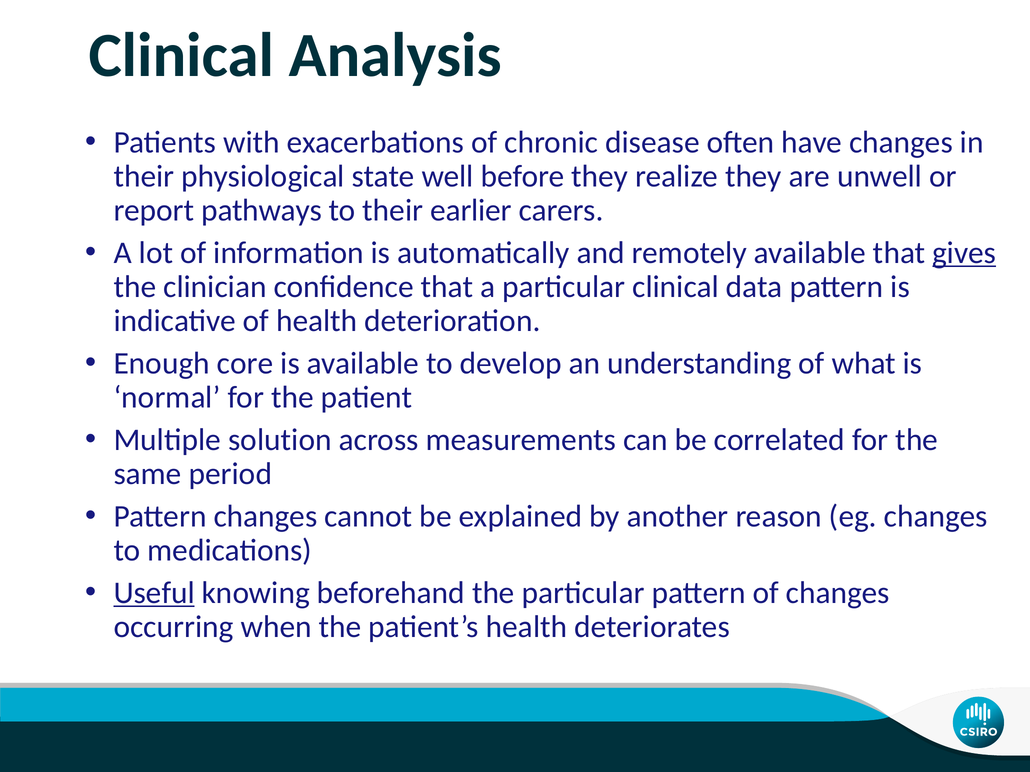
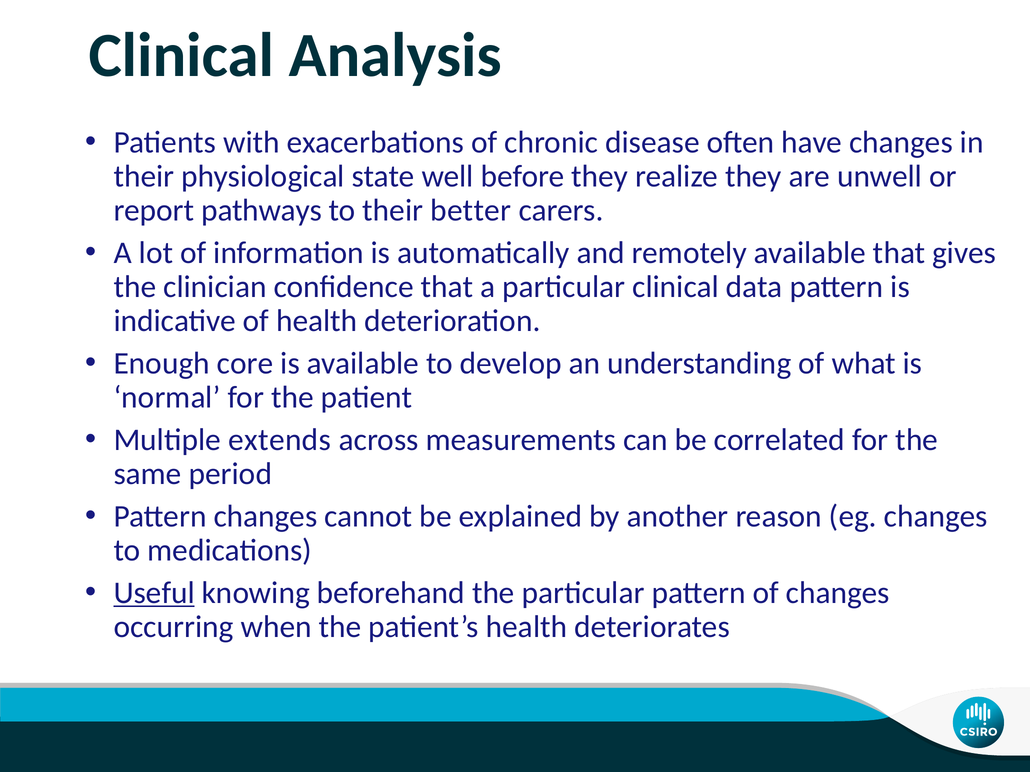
earlier: earlier -> better (471, 210)
gives underline: present -> none (964, 253)
solution: solution -> extends (280, 440)
